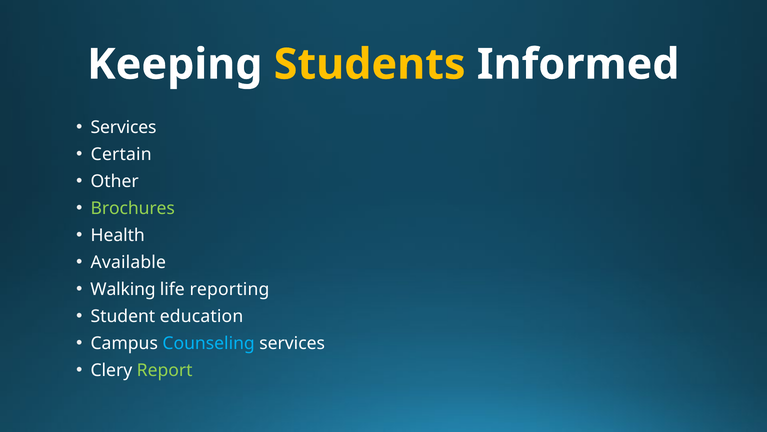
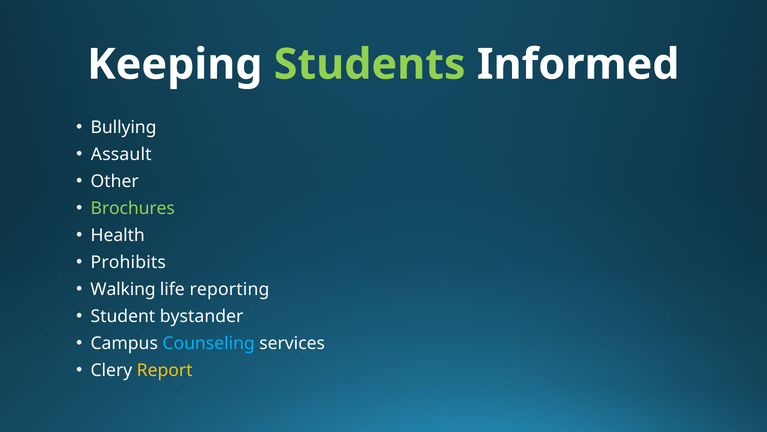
Students colour: yellow -> light green (370, 64)
Services: Services -> Bullying (124, 127)
Certain: Certain -> Assault (121, 154)
Available: Available -> Prohibits (128, 262)
education: education -> bystander (202, 316)
Report colour: light green -> yellow (165, 370)
